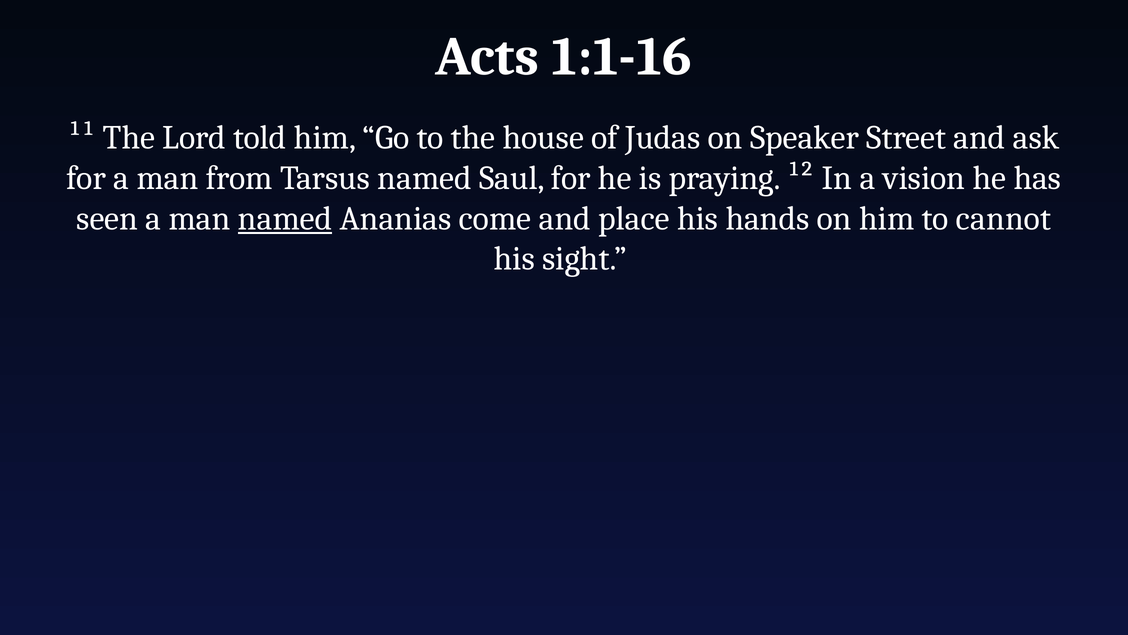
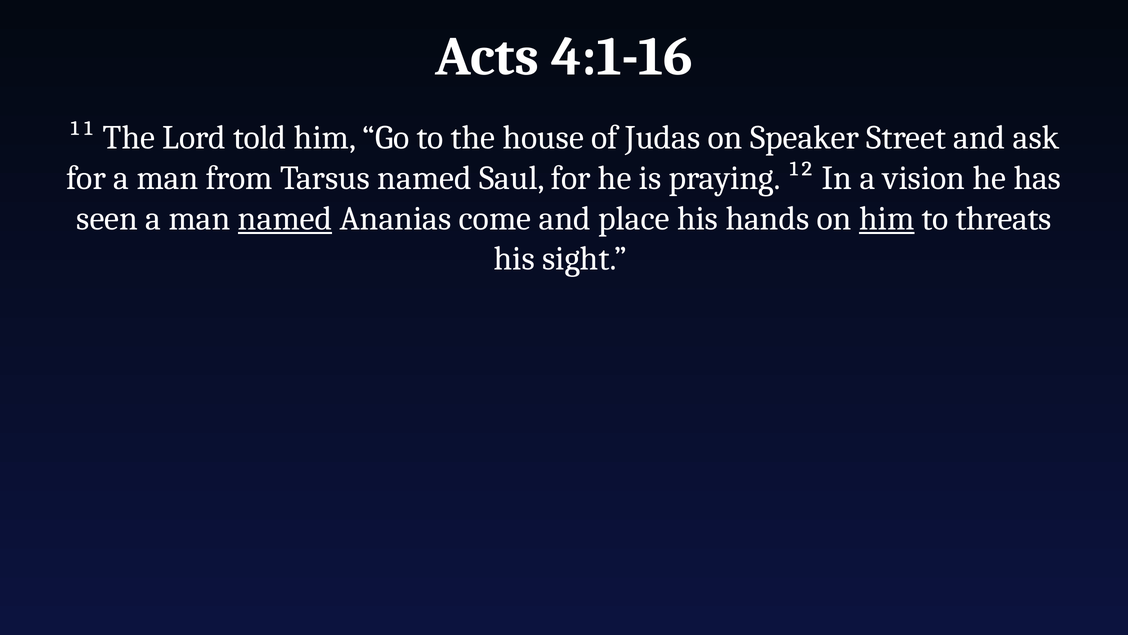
1:1-16: 1:1-16 -> 4:1-16 (622, 56)
him underline: none -> present (887, 218)
cannot: cannot -> threats (1004, 218)
